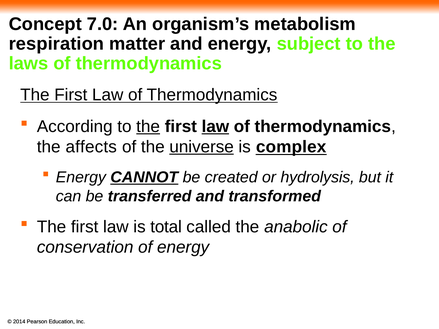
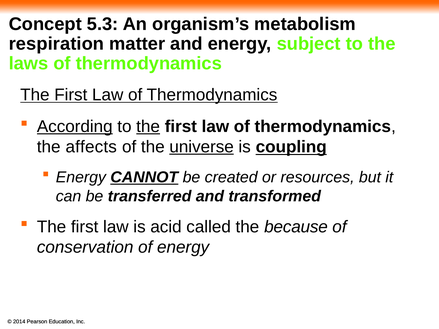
7.0: 7.0 -> 5.3 (103, 24)
According underline: none -> present (75, 127)
law underline: present -> none (215, 127)
complex: complex -> coupling (291, 147)
hydrolysis: hydrolysis -> resources (318, 177)
total: total -> acid (166, 227)
anabolic: anabolic -> because (296, 227)
